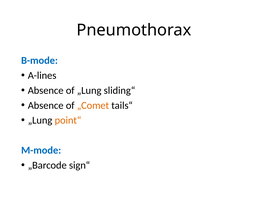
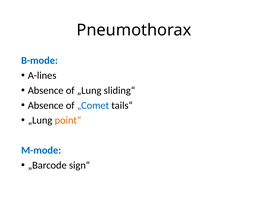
„Comet colour: orange -> blue (93, 105)
